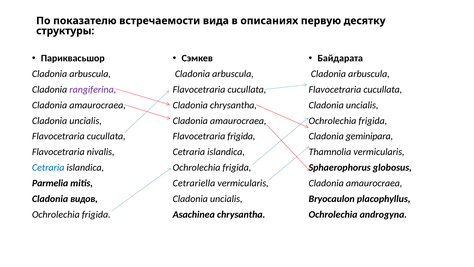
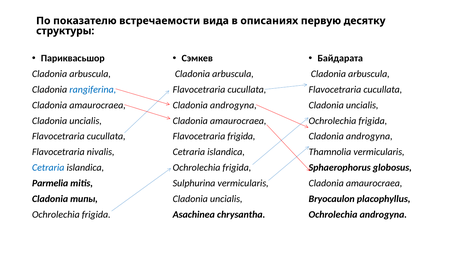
rangiferina colour: purple -> blue (93, 89)
chrysantha: chrysantha -> androgyna (233, 105)
geminipara: geminipara -> androgyna (369, 136)
Cetrariella: Cetrariella -> Sulphurina (194, 183)
видов: видов -> типы (84, 199)
